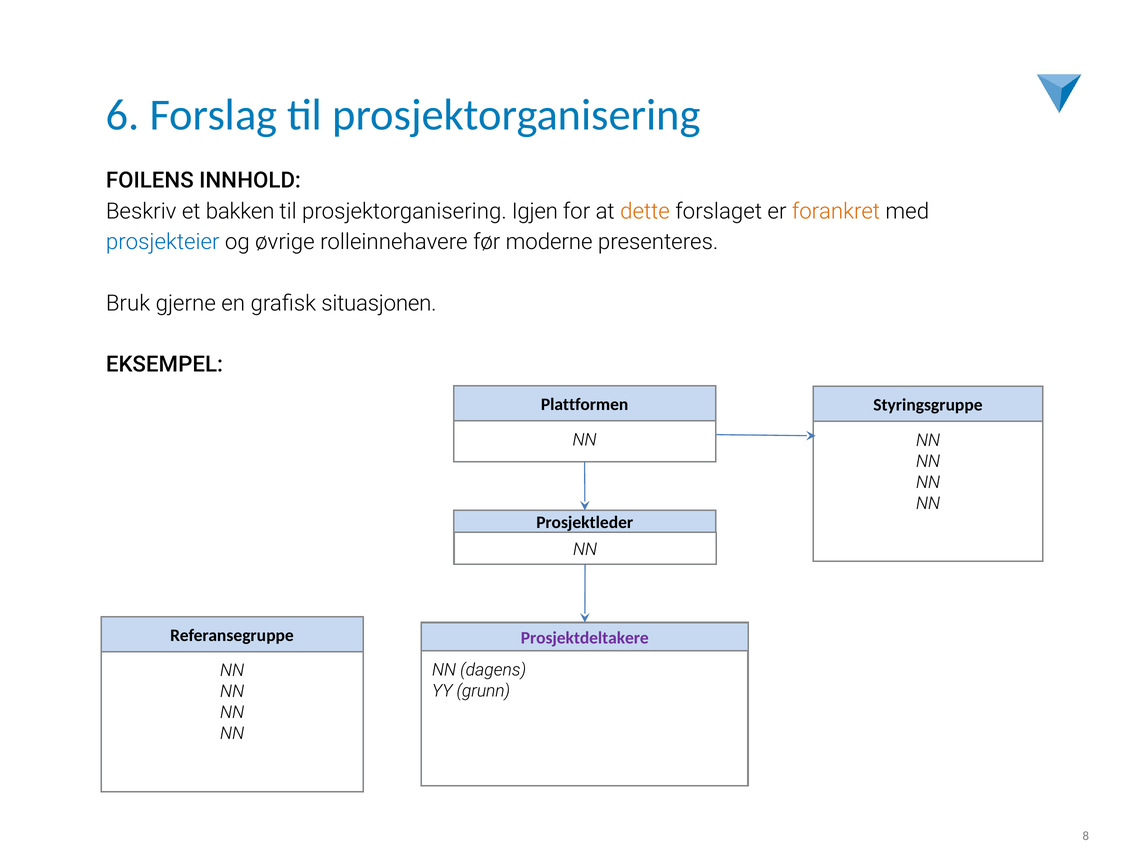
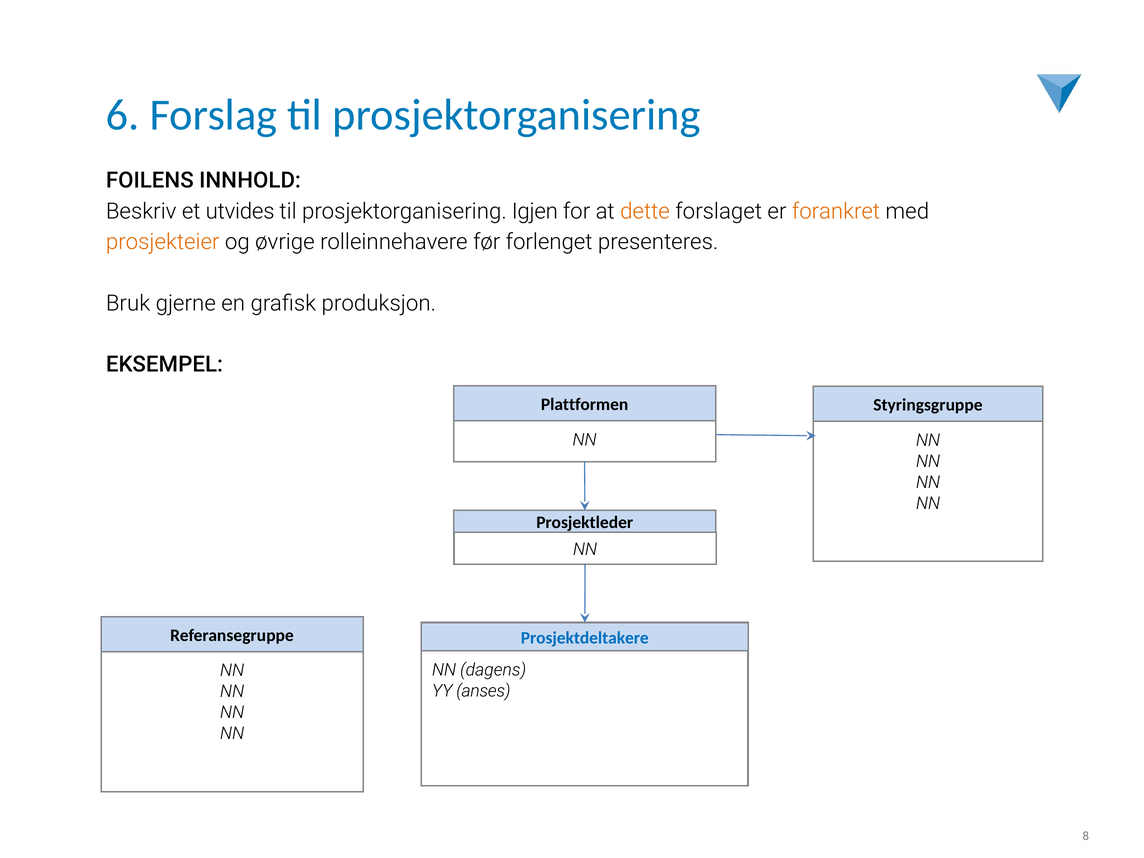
bakken: bakken -> utvides (240, 211)
prosjekteier colour: blue -> orange (163, 242)
moderne: moderne -> forlenget (549, 242)
situasjonen: situasjonen -> produksjon (379, 303)
Prosjektdeltakere colour: purple -> blue (585, 638)
grunn: grunn -> anses (483, 691)
